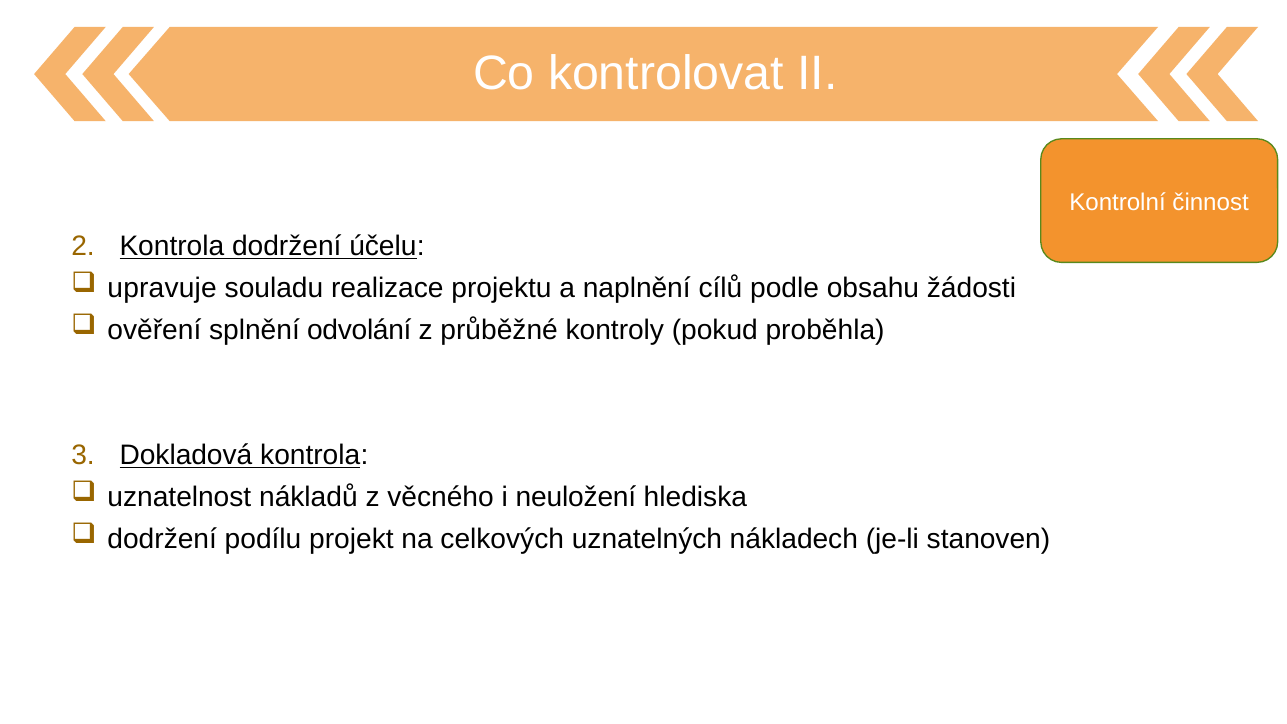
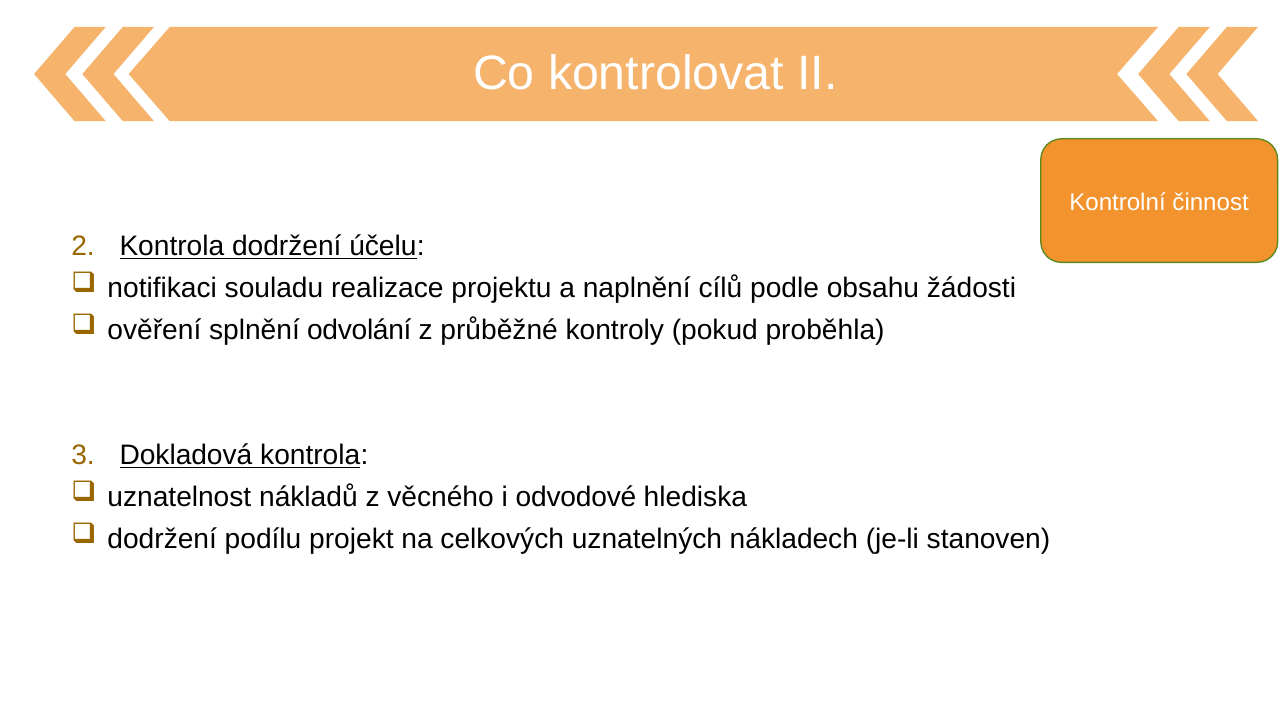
upravuje: upravuje -> notifikaci (162, 288)
neuložení: neuložení -> odvodové (576, 497)
